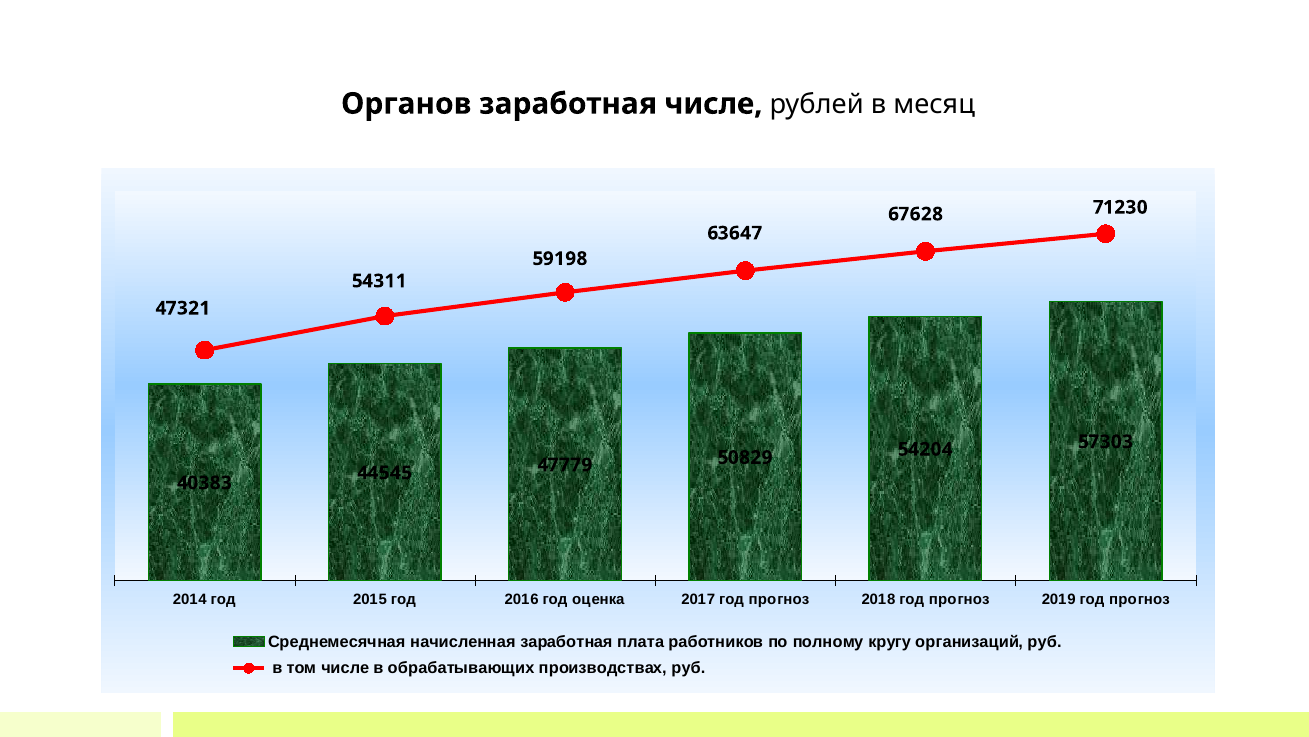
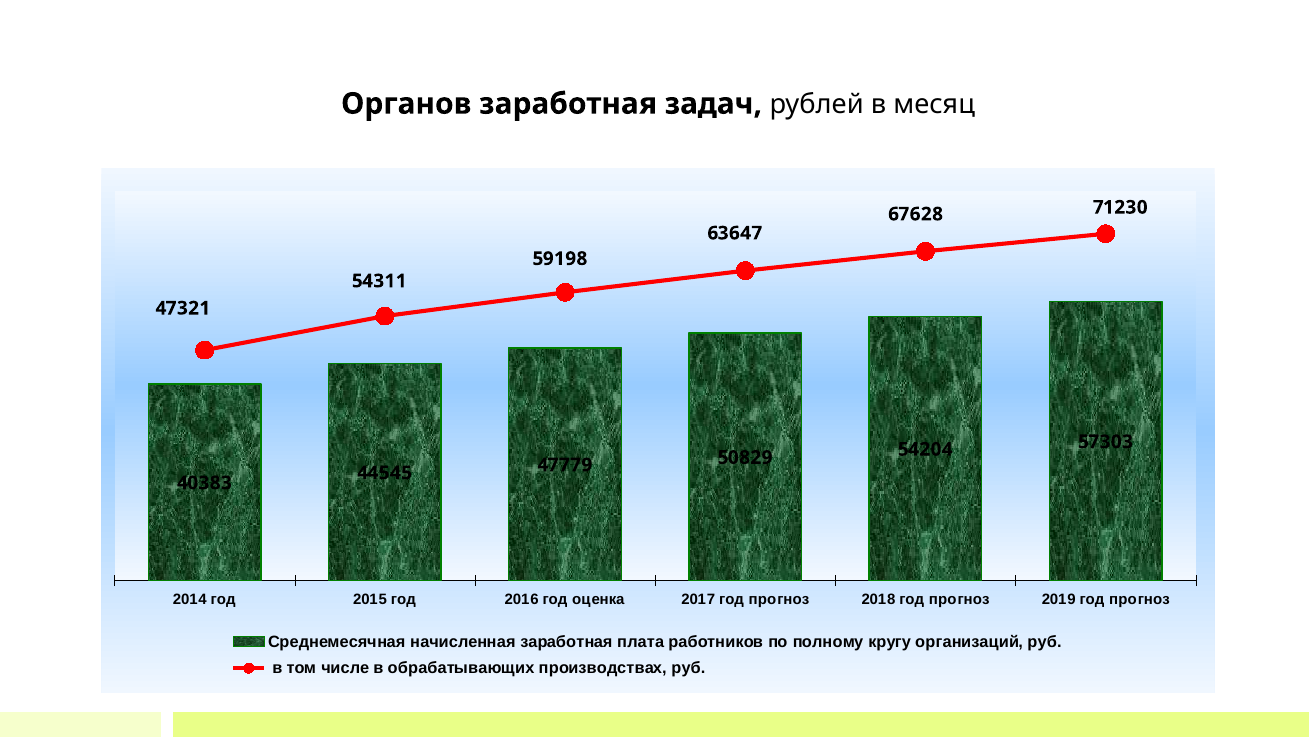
заработная числе: числе -> задач (713, 104)
